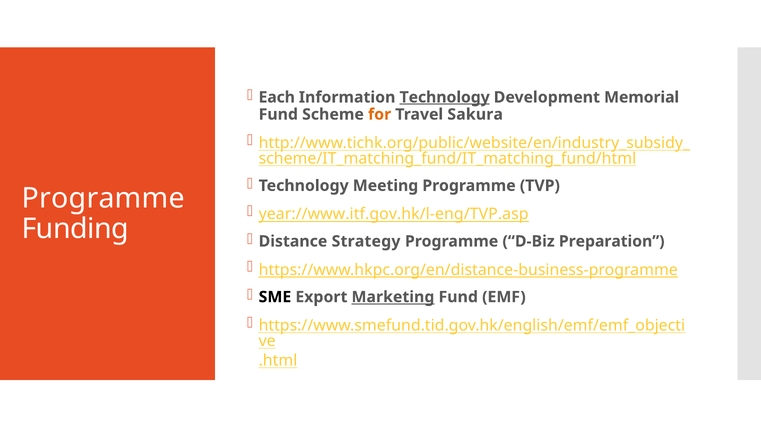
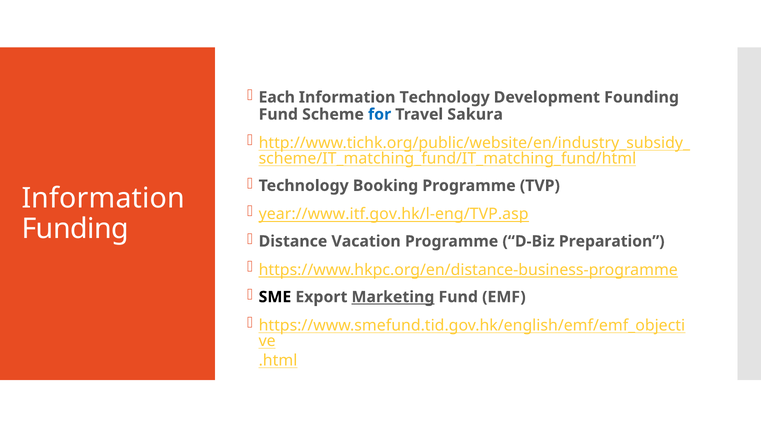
Technology underline: present -> none (445, 97)
Memorial: Memorial -> Founding (642, 97)
for colour: orange -> blue (380, 114)
Meeting: Meeting -> Booking (385, 186)
Programme: Programme -> Information (103, 198)
Strategy: Strategy -> Vacation (366, 241)
